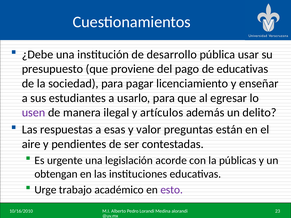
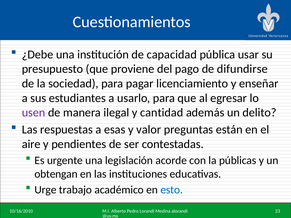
desarrollo: desarrollo -> capacidad (172, 55)
de educativas: educativas -> difundirse (242, 69)
artículos: artículos -> cantidad (162, 113)
esto colour: purple -> blue (172, 190)
